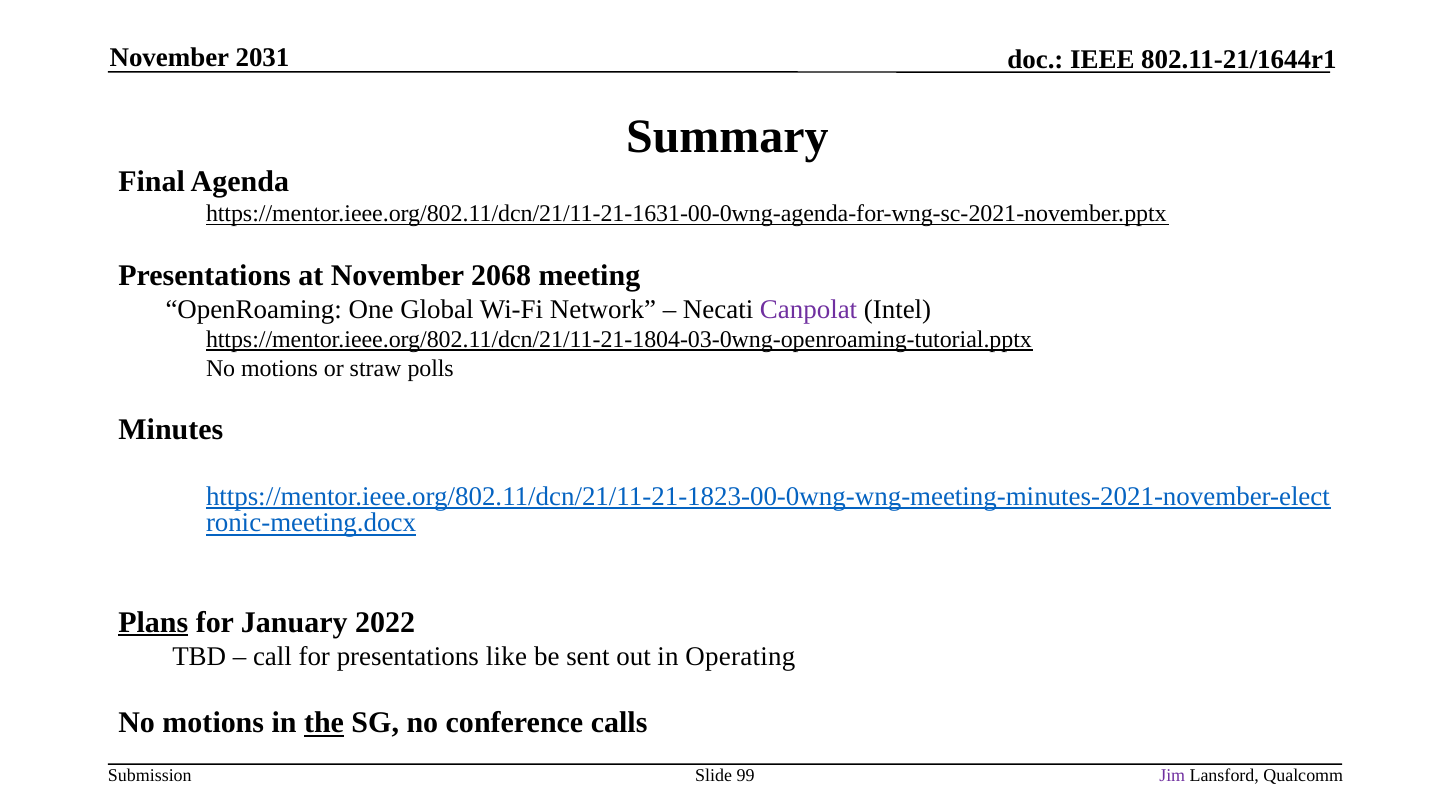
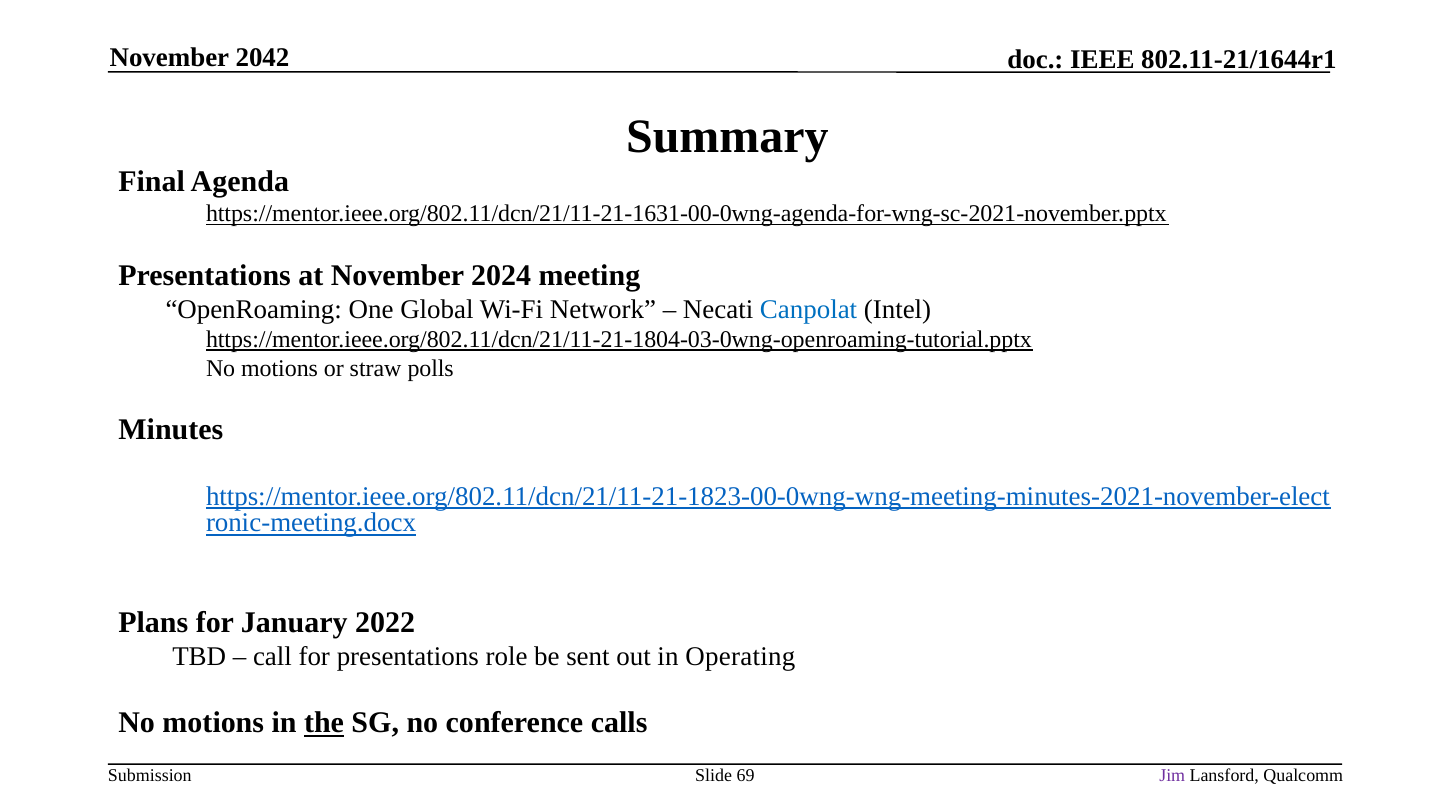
2031: 2031 -> 2042 (262, 57)
2068: 2068 -> 2024 (501, 275)
Canpolat colour: purple -> blue (809, 309)
Plans underline: present -> none (153, 622)
like: like -> role (507, 656)
99: 99 -> 69 (746, 776)
